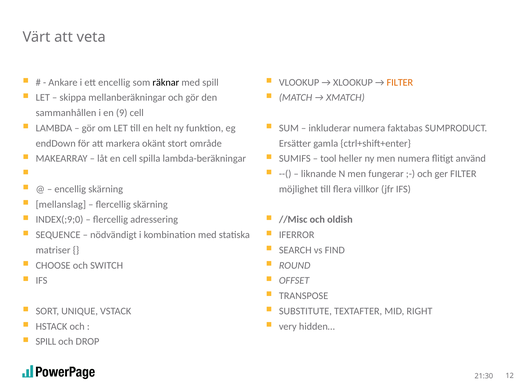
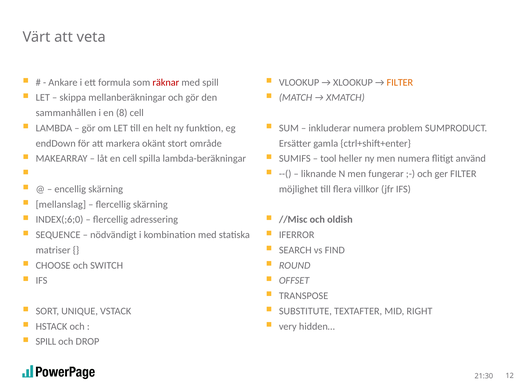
ett encellig: encellig -> formula (114, 82)
räknar colour: black -> red (166, 82)
9: 9 -> 8 (122, 113)
faktabas: faktabas -> problem (405, 128)
INDEX(;9;0: INDEX(;9;0 -> INDEX(;6;0 (59, 220)
